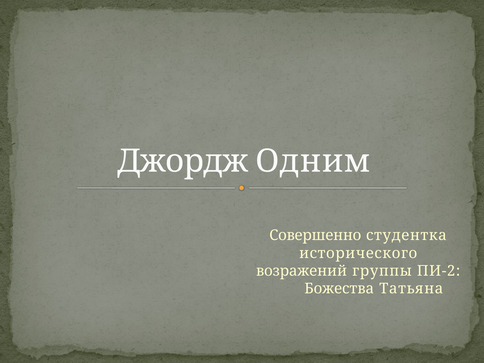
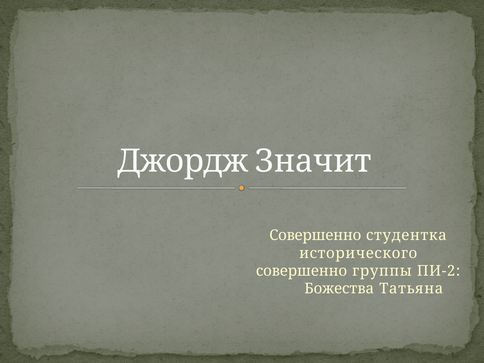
Одним: Одним -> Значит (313, 161)
возражений: возражений -> совершенно (302, 271)
